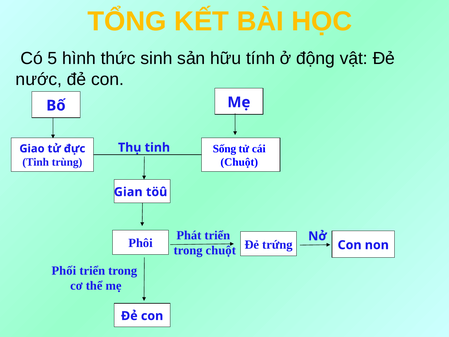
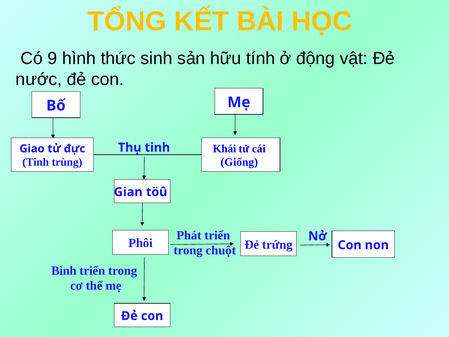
5: 5 -> 9 (52, 58)
Sống: Sống -> Khái (224, 149)
Chuột: Chuột -> Giống (239, 162)
Phối: Phối -> Bình (64, 271)
